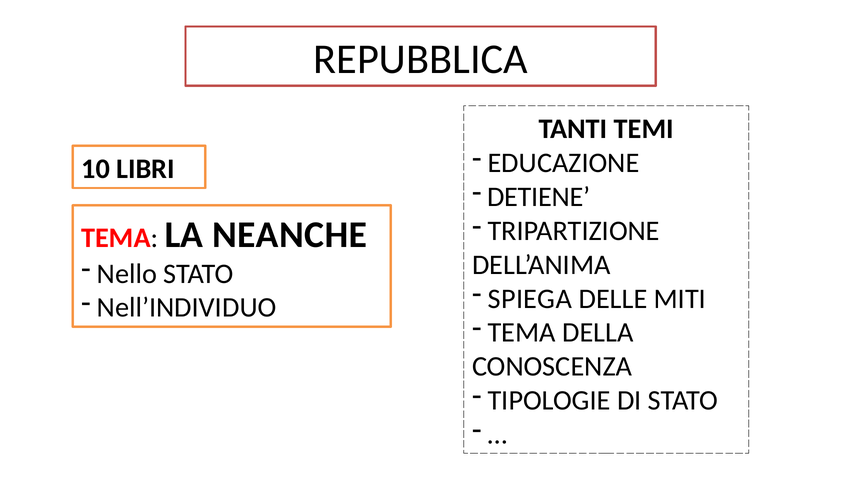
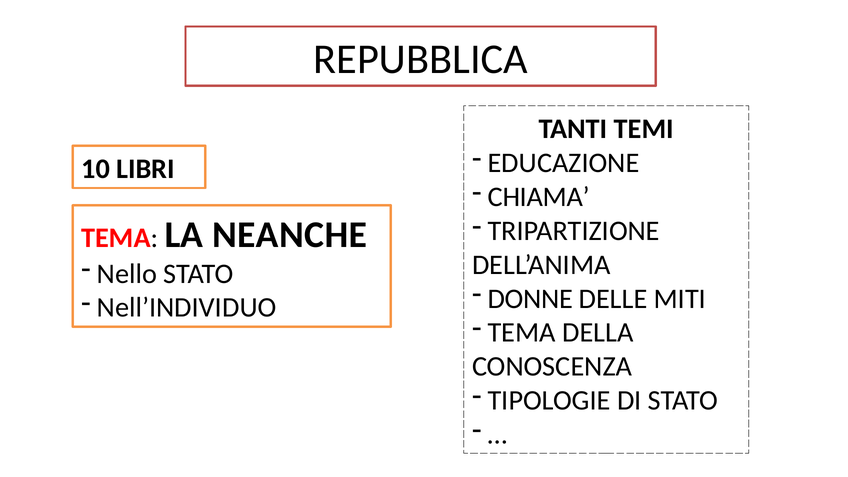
DETIENE: DETIENE -> CHIAMA (539, 197)
SPIEGA: SPIEGA -> DONNE (530, 299)
